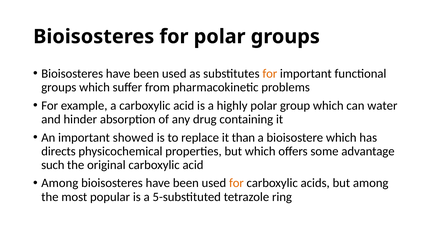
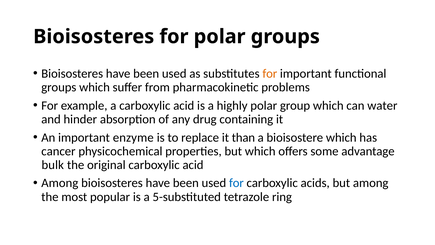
showed: showed -> enzyme (133, 137)
directs: directs -> cancer (58, 151)
such: such -> bulk (53, 165)
for colour: orange -> blue (236, 183)
